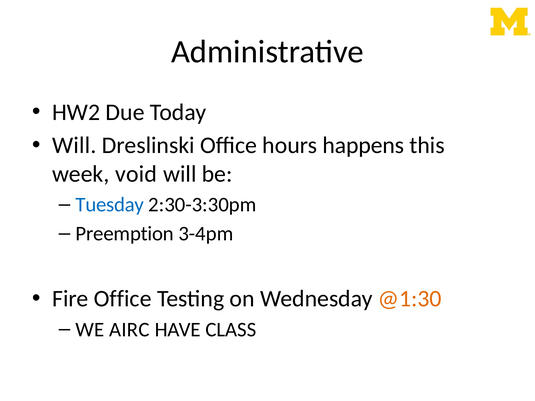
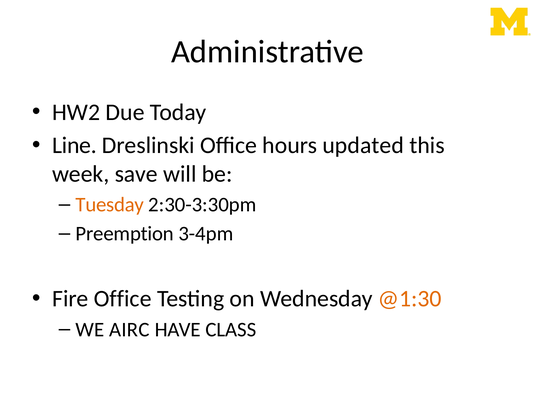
Will: Will -> Line (75, 146)
happens: happens -> updated (363, 146)
void: void -> save (136, 174)
Tuesday colour: blue -> orange (110, 205)
